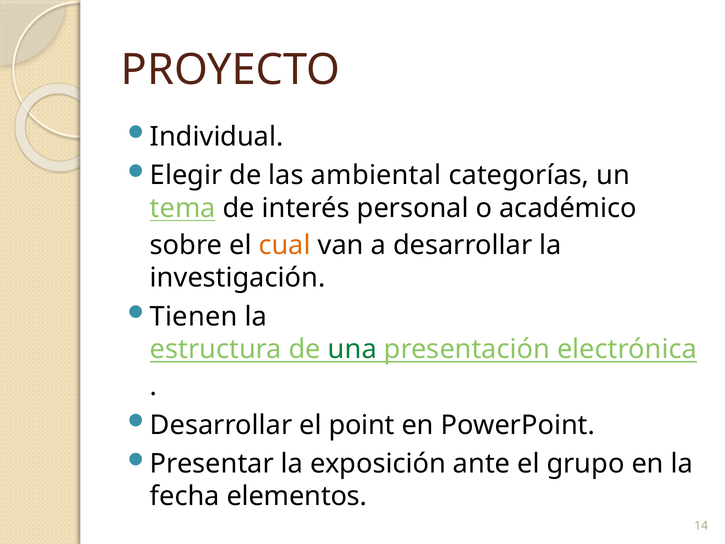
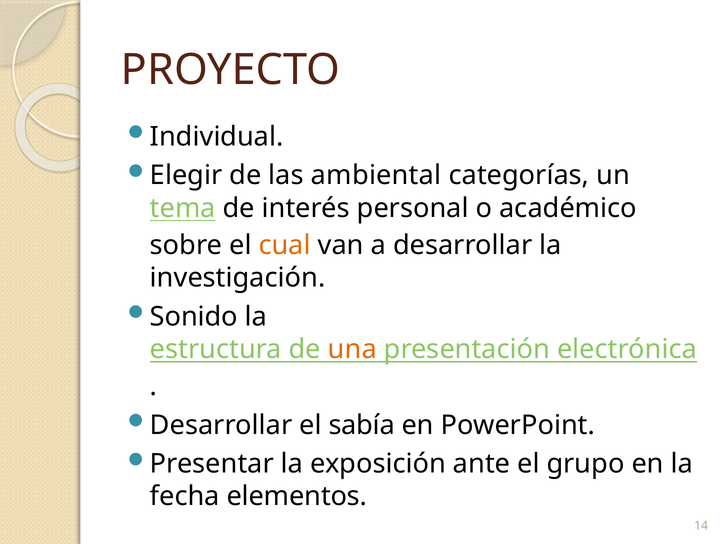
Tienen: Tienen -> Sonido (194, 316)
una colour: green -> orange (352, 349)
point: point -> sabía (362, 425)
